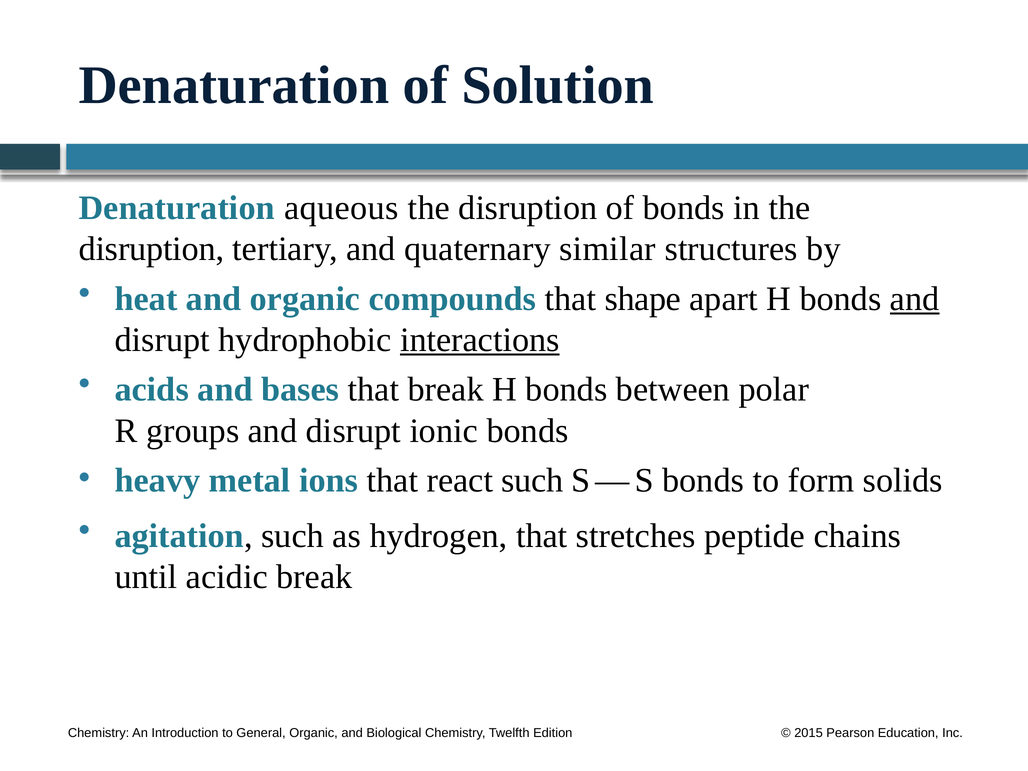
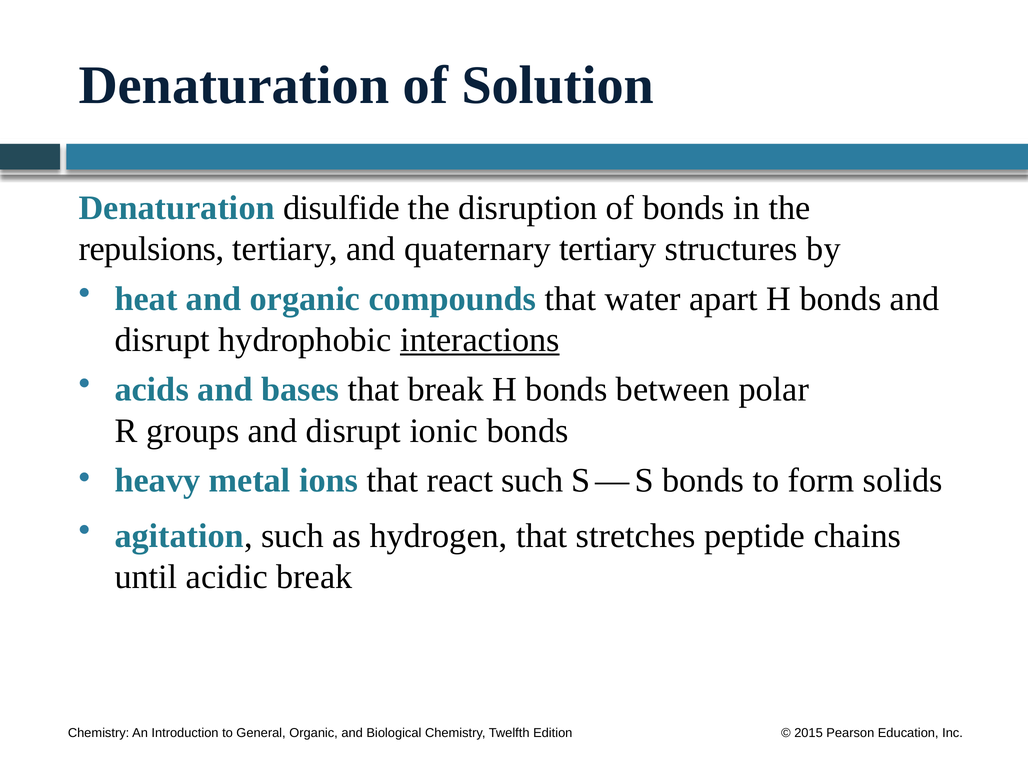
aqueous: aqueous -> disulfide (342, 208)
disruption: disruption -> repulsions (152, 249)
quaternary similar: similar -> tertiary (608, 249)
shape: shape -> water (643, 299)
and underline: present -> none (915, 299)
